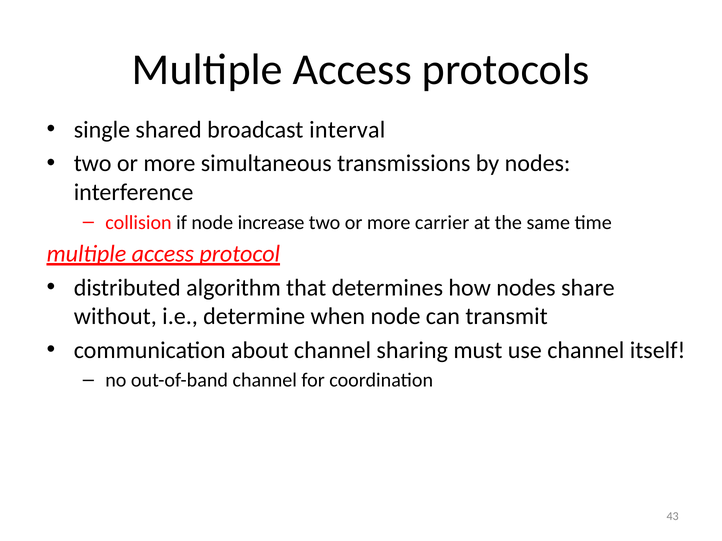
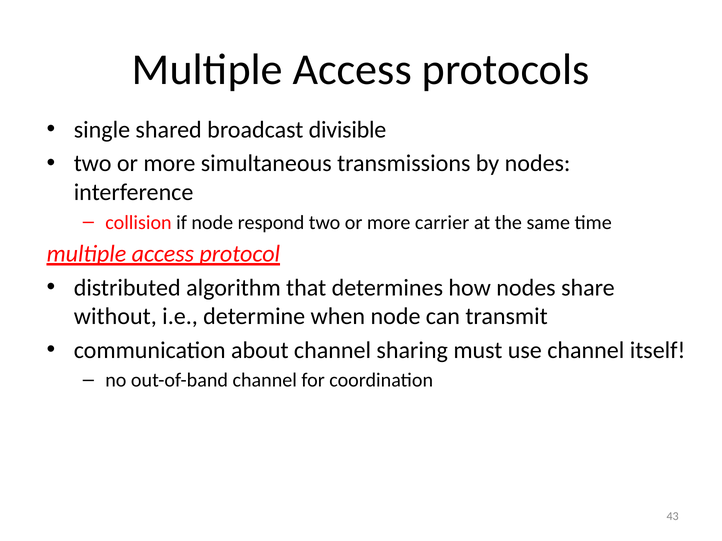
interval: interval -> divisible (347, 130)
increase: increase -> respond (271, 223)
